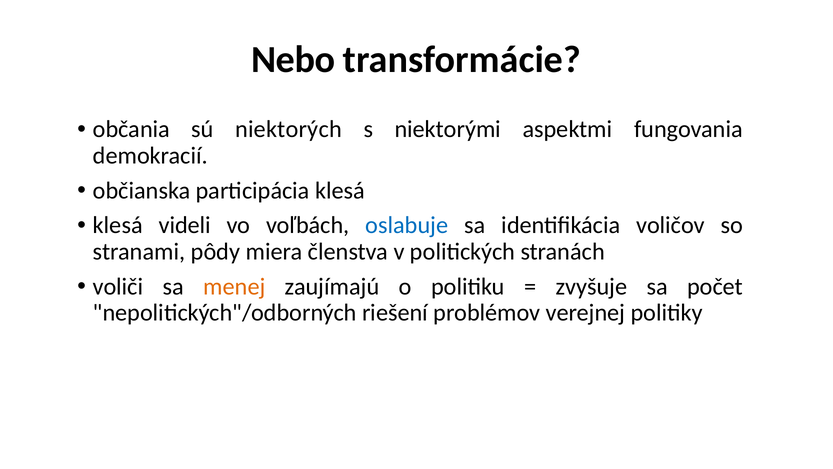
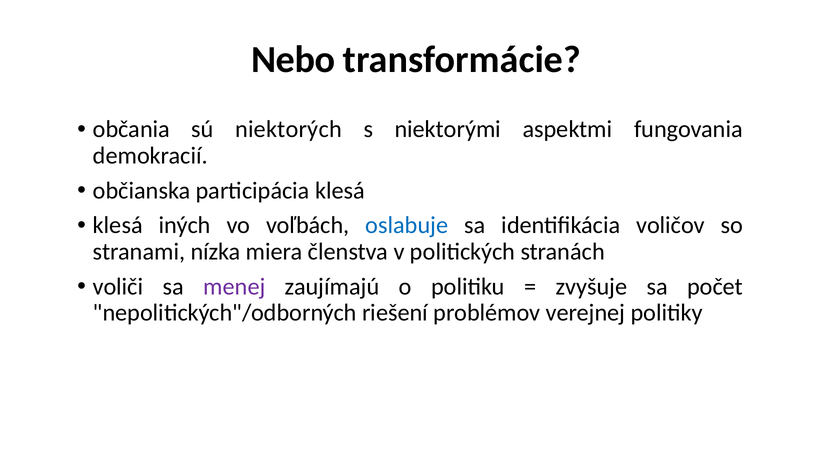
videli: videli -> iných (185, 225)
pôdy: pôdy -> nízka (216, 251)
menej colour: orange -> purple (234, 286)
